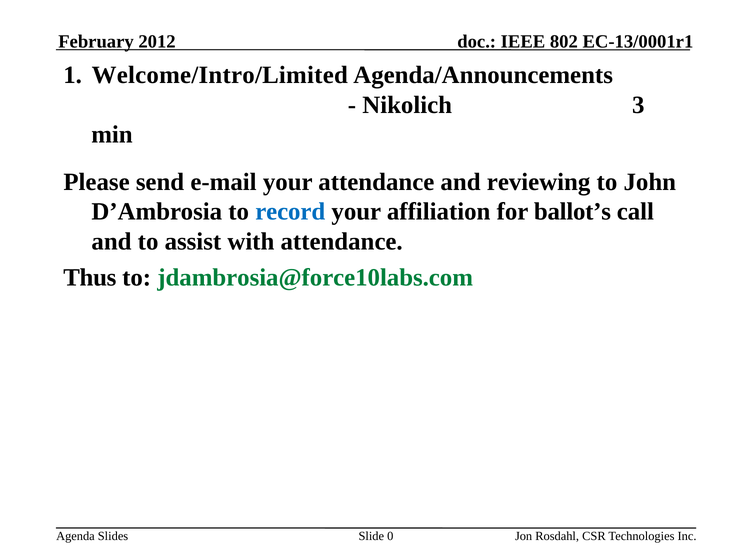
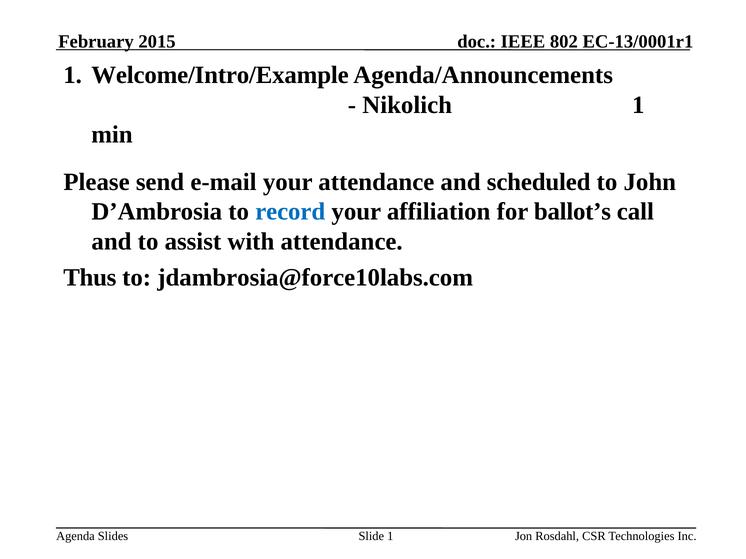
2012: 2012 -> 2015 (157, 41)
Welcome/Intro/Limited: Welcome/Intro/Limited -> Welcome/Intro/Example (220, 75)
Nikolich 3: 3 -> 1 (638, 105)
reviewing: reviewing -> scheduled (539, 182)
jdambrosia@force10labs.com colour: green -> black (315, 278)
Slide 0: 0 -> 1 (390, 537)
